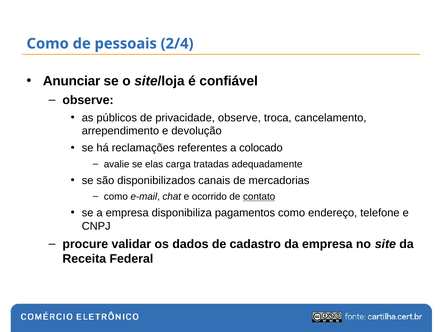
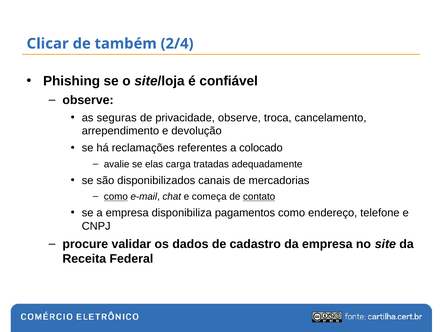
Como: Como -> Clicar (48, 44)
pessoais: pessoais -> também (126, 44)
Anunciar: Anunciar -> Phishing (72, 81)
públicos: públicos -> seguras (117, 118)
como underline: none -> present (116, 196)
ocorrido: ocorrido -> começa (209, 196)
